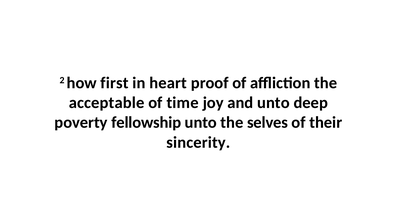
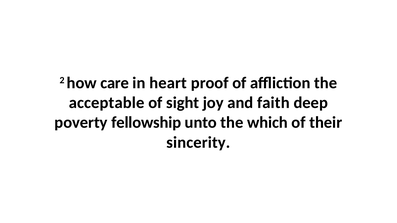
first: first -> care (115, 83)
time: time -> sight (183, 103)
and unto: unto -> faith (273, 103)
selves: selves -> which (267, 123)
